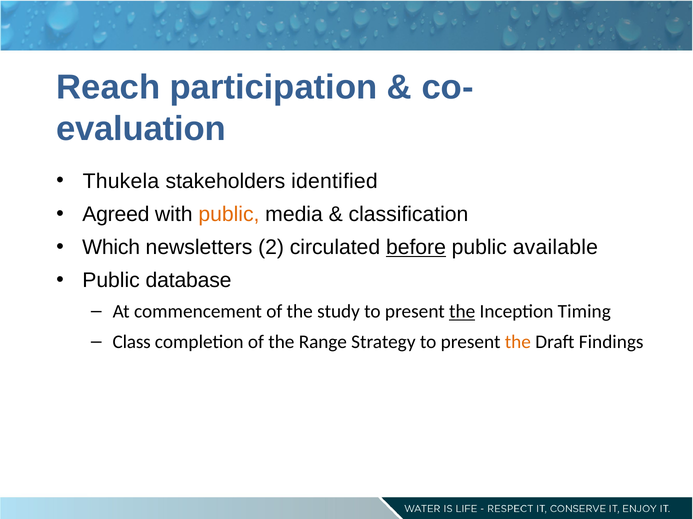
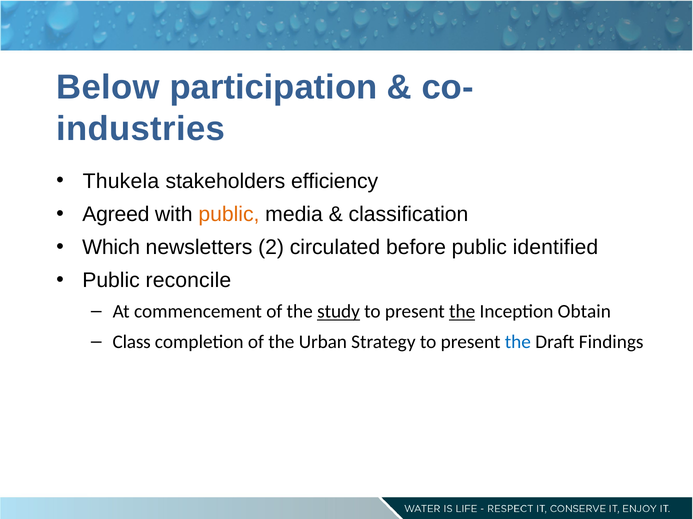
Reach: Reach -> Below (108, 87)
evaluation: evaluation -> industries (141, 129)
identified: identified -> efficiency (335, 181)
before underline: present -> none (416, 248)
available: available -> identified (555, 248)
database: database -> reconcile (188, 281)
study underline: none -> present (339, 312)
Timing: Timing -> Obtain (584, 312)
Range: Range -> Urban (323, 342)
the colour: orange -> blue (518, 342)
